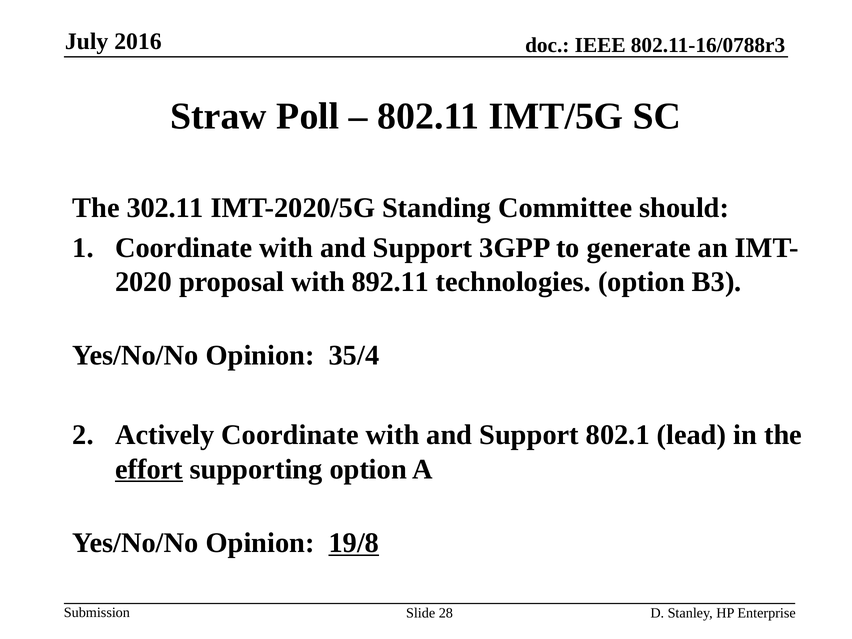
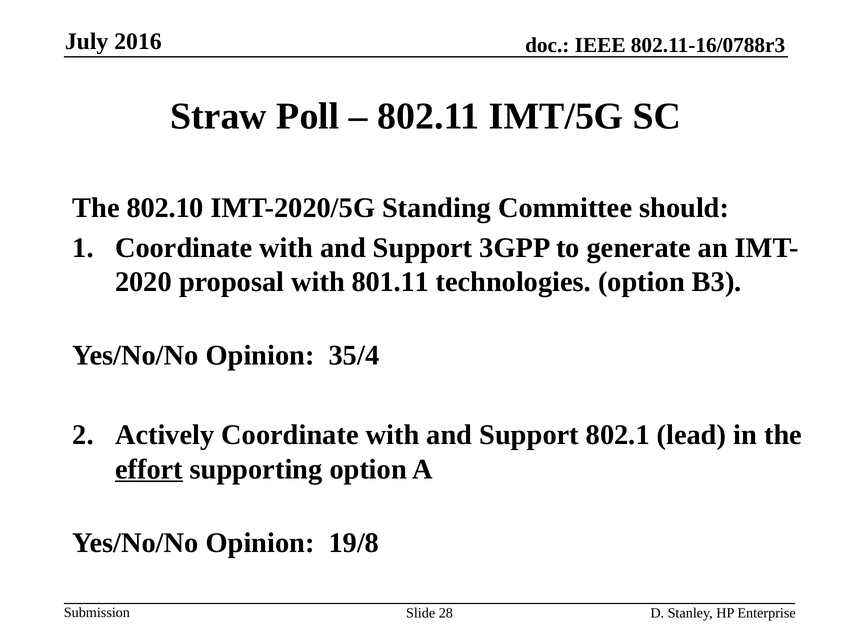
302.11: 302.11 -> 802.10 (165, 208)
892.11: 892.11 -> 801.11 (390, 282)
19/8 underline: present -> none (354, 543)
